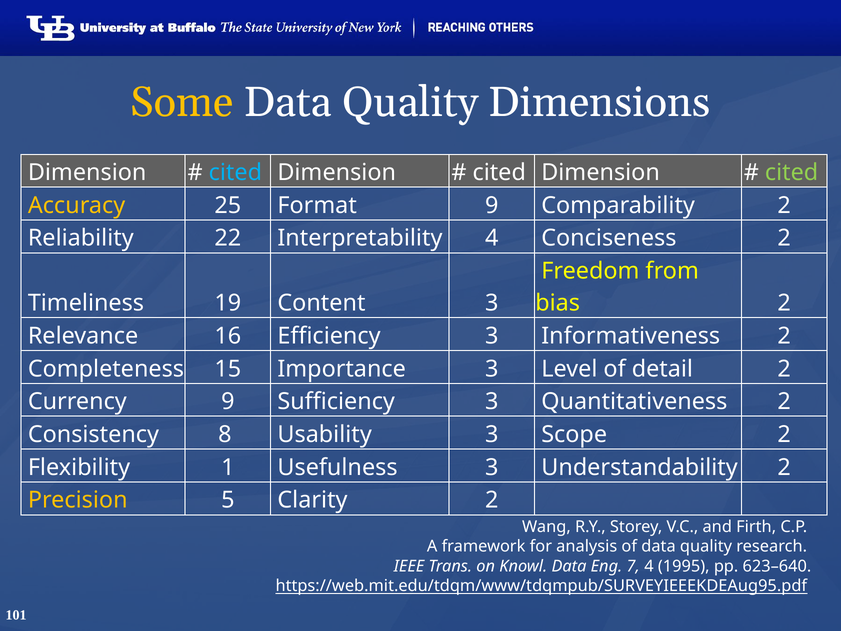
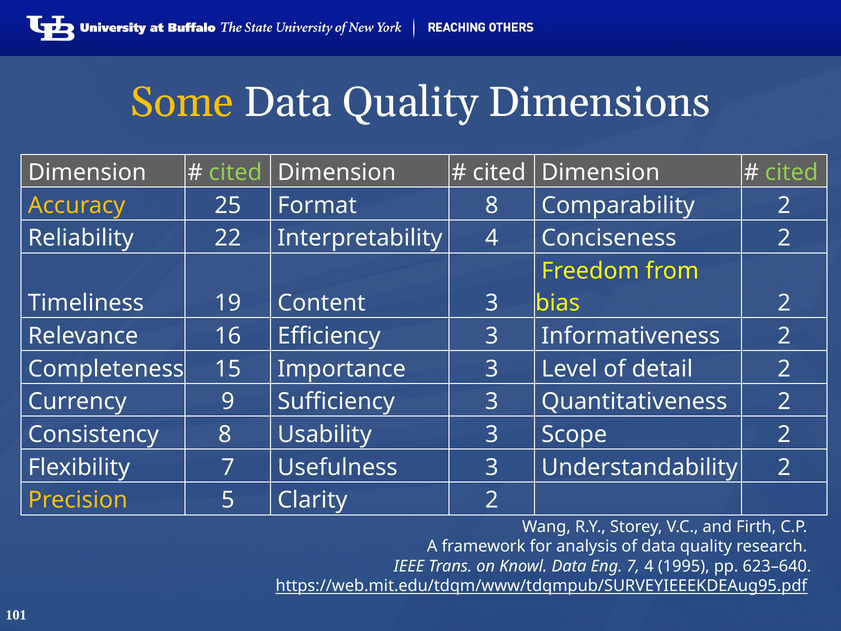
cited colour: light blue -> light green (235, 172)
Format 9: 9 -> 8 (492, 205)
Flexibility 1: 1 -> 7 (228, 467)
